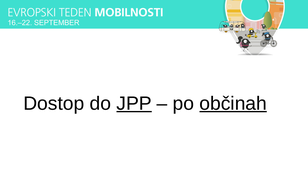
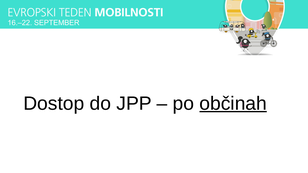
JPP underline: present -> none (134, 104)
